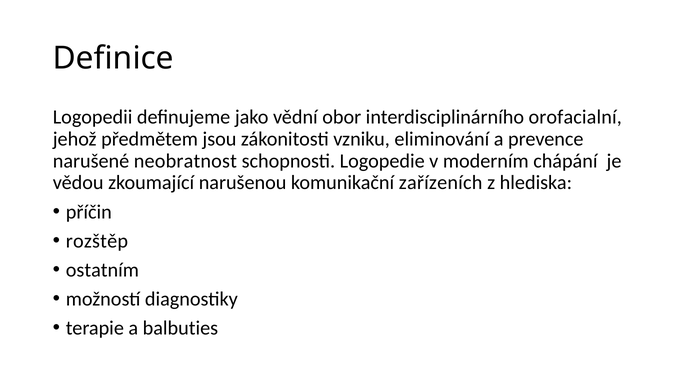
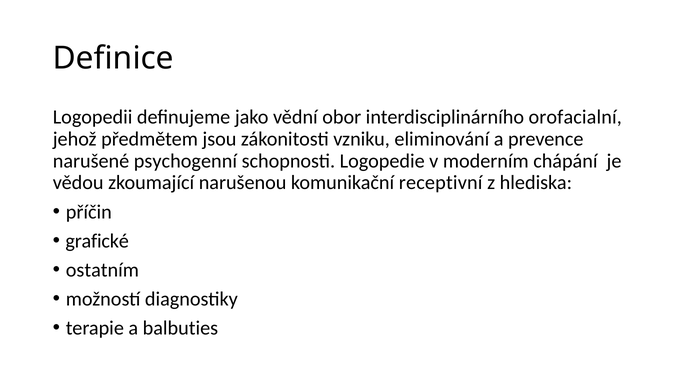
neobratnost: neobratnost -> psychogenní (185, 161)
zařízeních: zařízeních -> receptivní (441, 183)
rozštěp: rozštěp -> grafické (97, 241)
